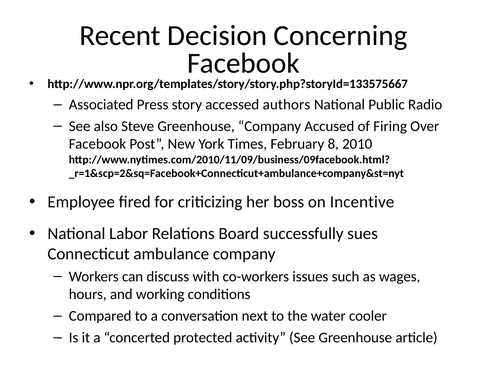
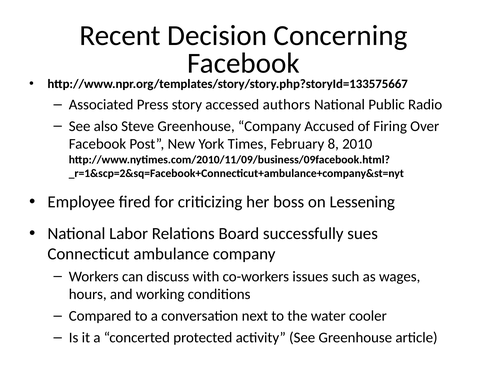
Incentive: Incentive -> Lessening (362, 202)
